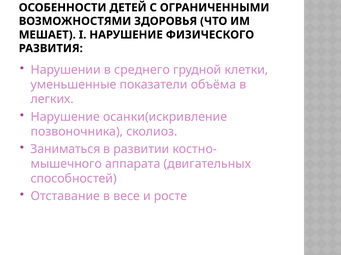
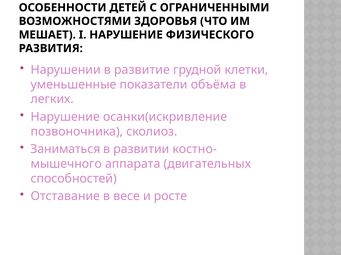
среднего: среднего -> развитие (142, 70)
